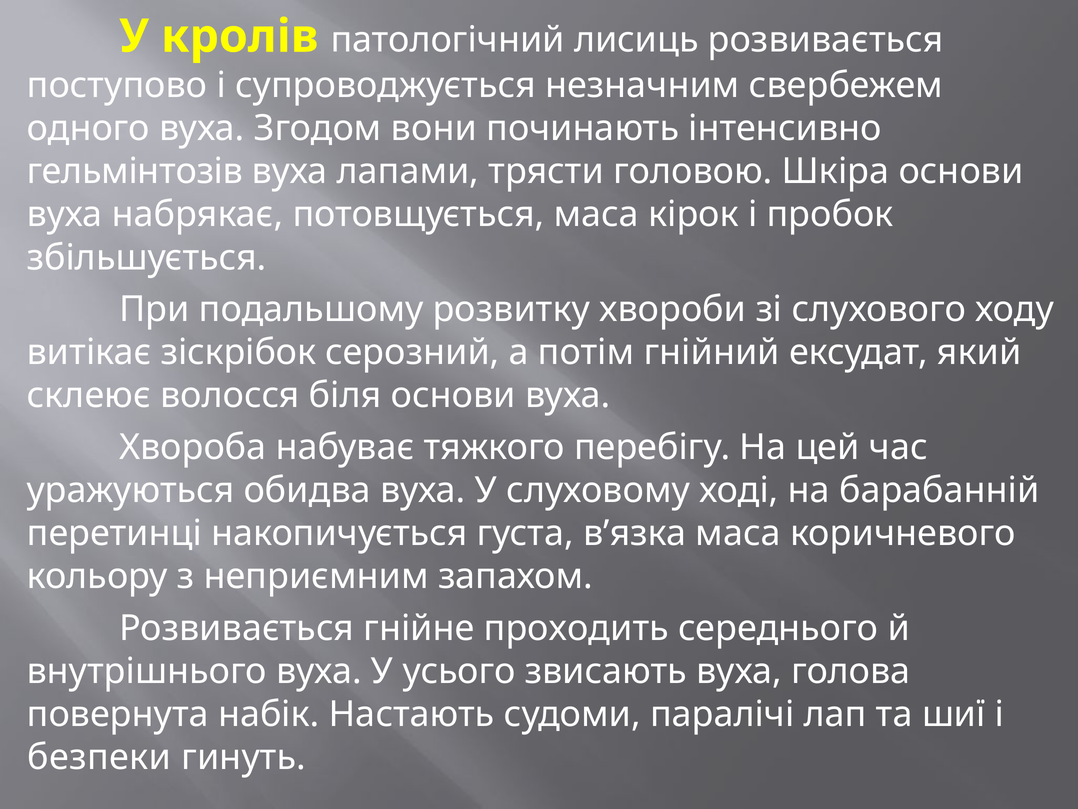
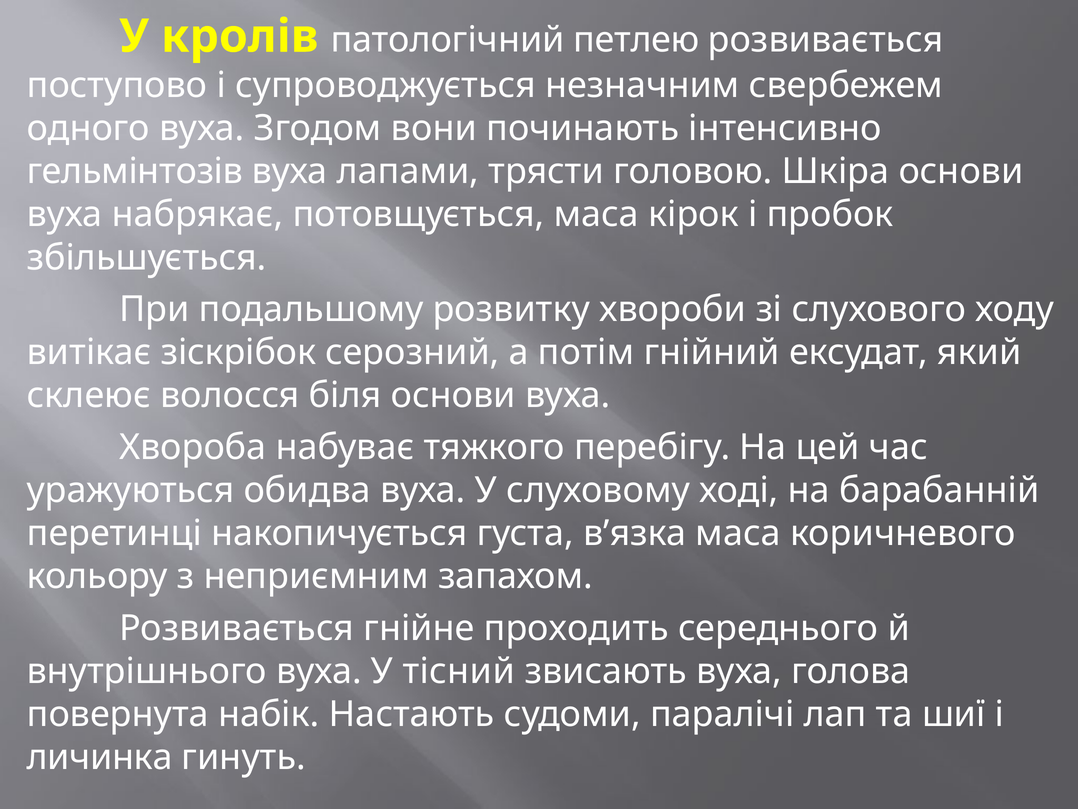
лисиць: лисиць -> петлею (636, 40)
усього: усього -> тісний (459, 671)
безпеки: безпеки -> личинка (100, 757)
